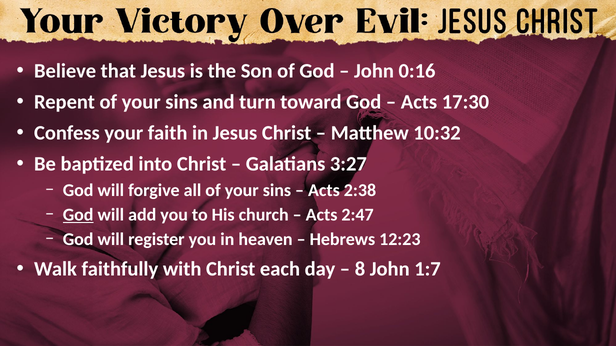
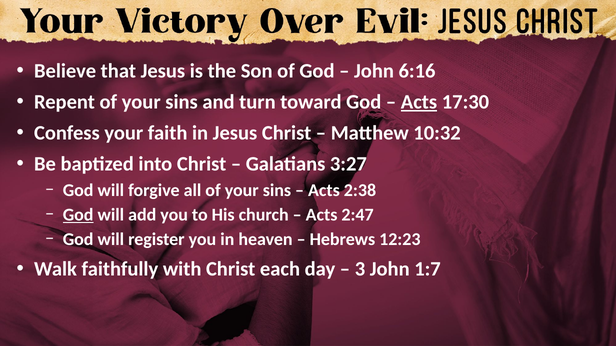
0:16: 0:16 -> 6:16 (417, 71)
Acts underline: none -> present (419, 102)
8: 8 -> 3 (360, 270)
